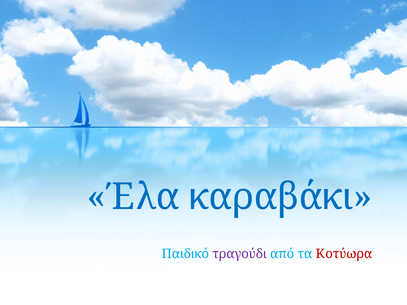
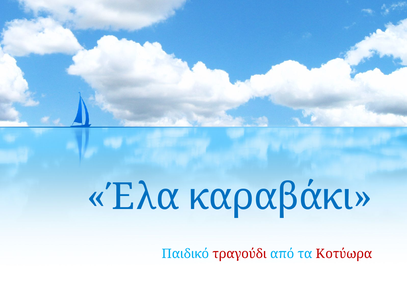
τραγούδι colour: purple -> red (240, 254)
